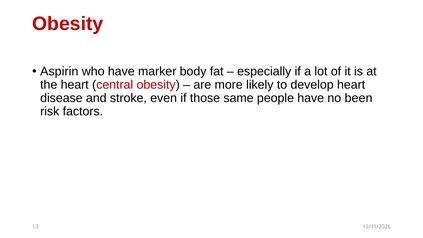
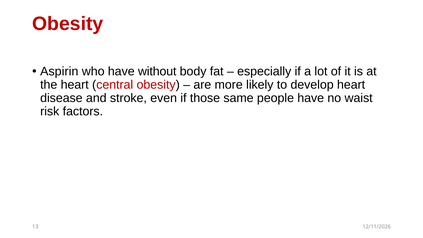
marker: marker -> without (157, 72)
been: been -> waist (359, 98)
